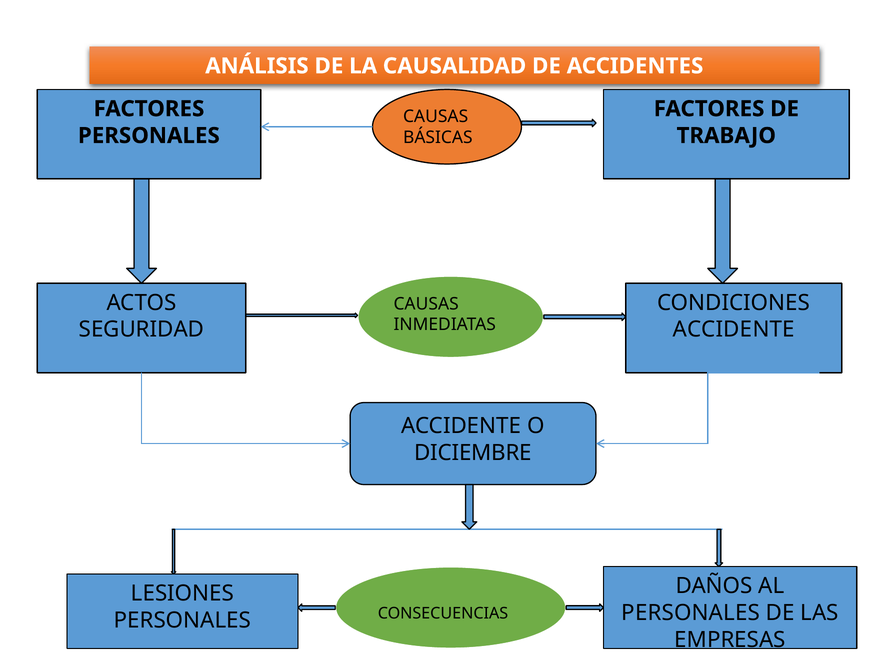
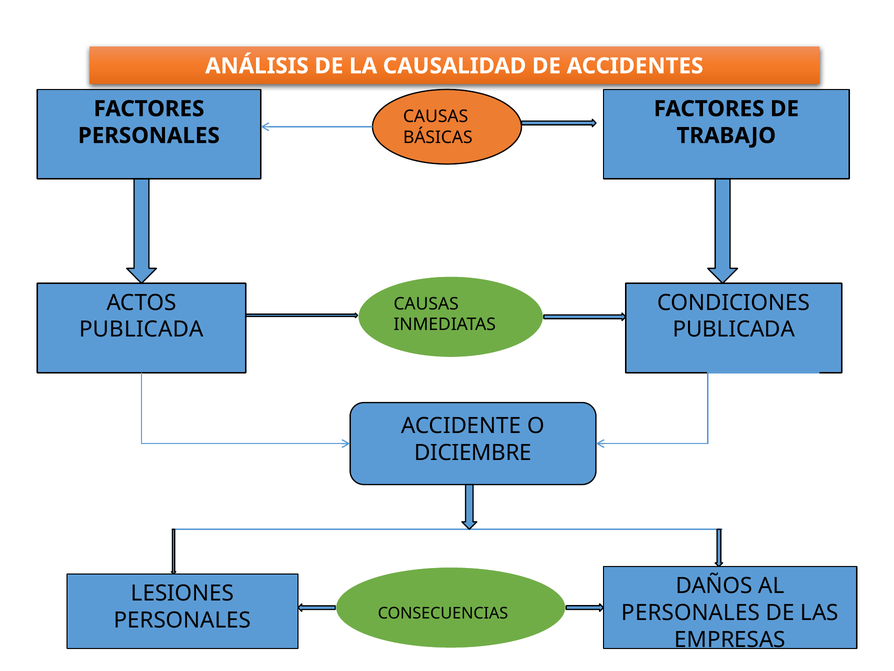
SEGURIDAD: SEGURIDAD -> PUBLICADA (141, 329)
ACCIDENTE: ACCIDENTE -> PUBLICADA (734, 329)
